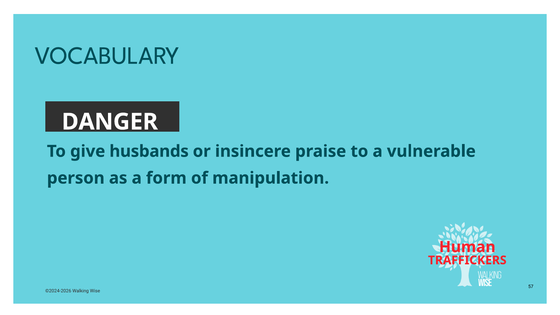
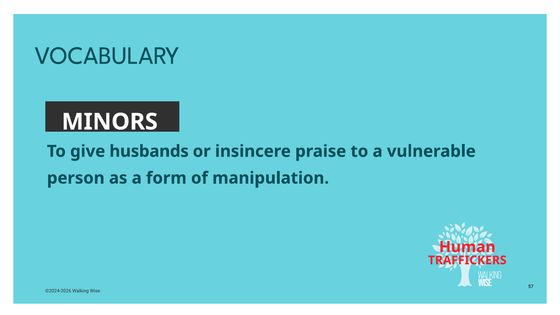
DANGER: DANGER -> MINORS (110, 122)
